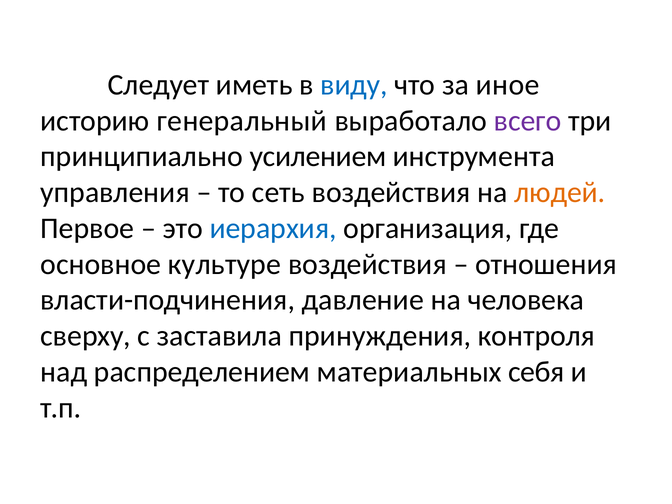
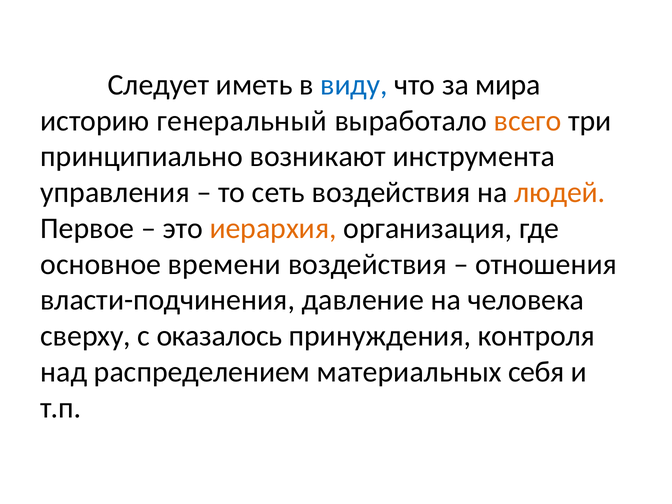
иное: иное -> мира (508, 85)
всего colour: purple -> orange (528, 121)
усилением: усилением -> возникают (318, 157)
иерархия colour: blue -> orange (273, 228)
культуре: культуре -> времени (225, 264)
заставила: заставила -> оказалось (220, 336)
